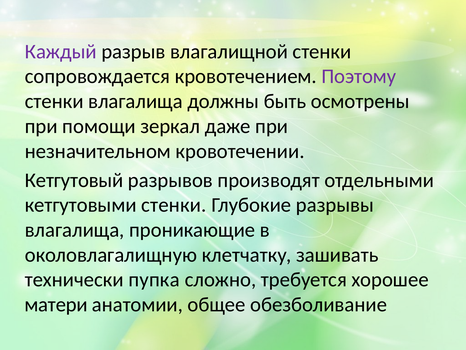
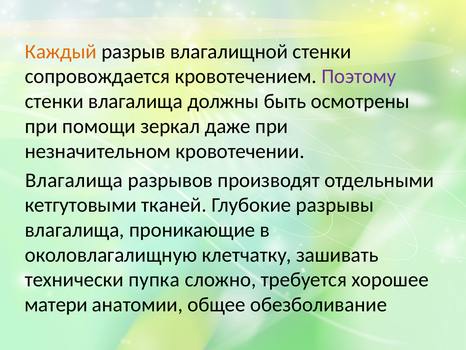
Каждый colour: purple -> orange (61, 52)
Кетгутовый: Кетгутовый -> Влагалища (74, 180)
кетгутовыми стенки: стенки -> тканей (174, 205)
